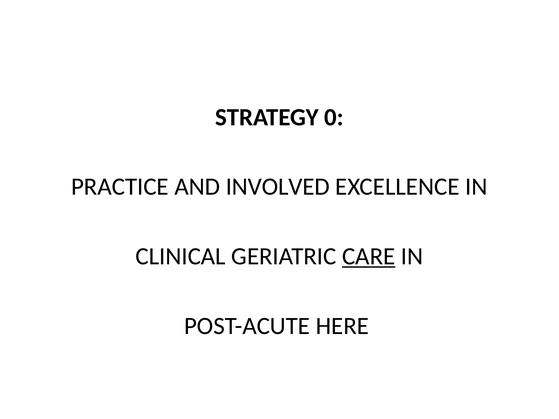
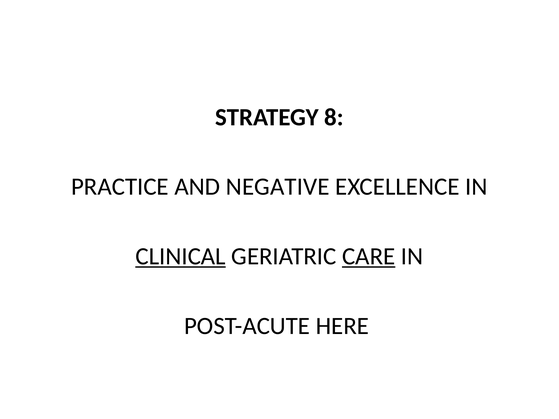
0: 0 -> 8 (334, 117)
INVOLVED: INVOLVED -> NEGATIVE (278, 187)
CLINICAL underline: none -> present (181, 256)
